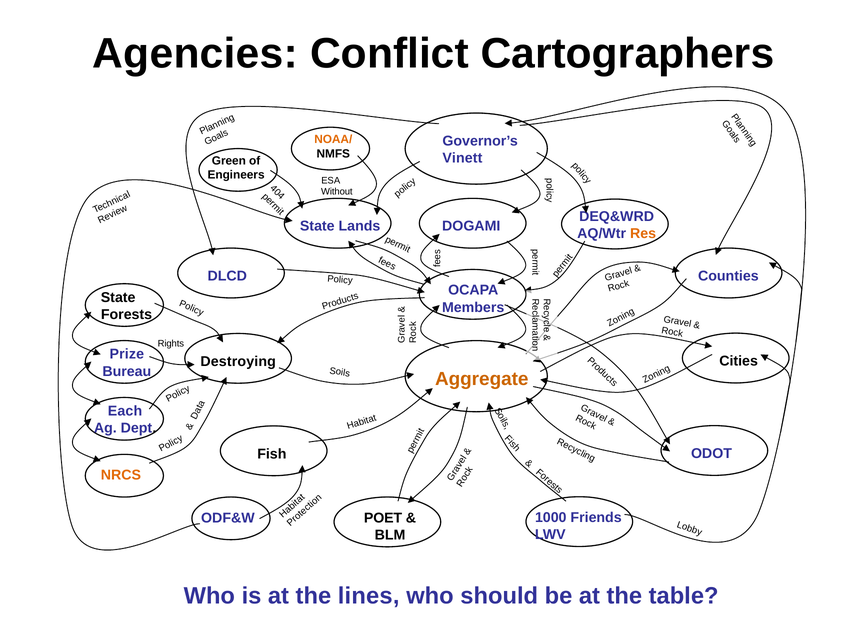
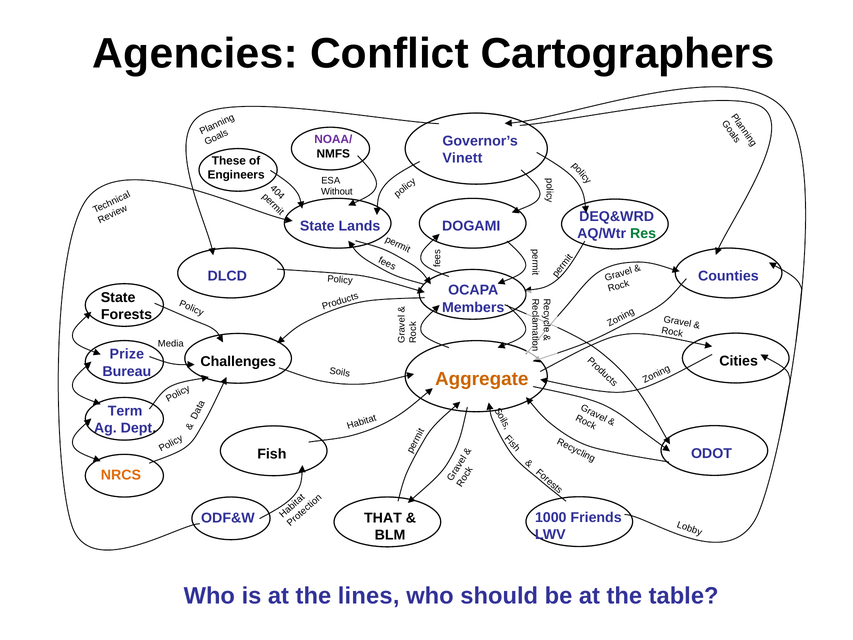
NOAA/ colour: orange -> purple (333, 139)
Green: Green -> These (229, 161)
Res colour: orange -> green (643, 234)
Rights: Rights -> Media (171, 344)
Destroying: Destroying -> Challenges (238, 361)
Each: Each -> Term (125, 411)
POET: POET -> THAT (383, 518)
